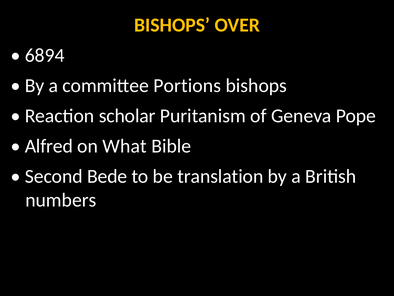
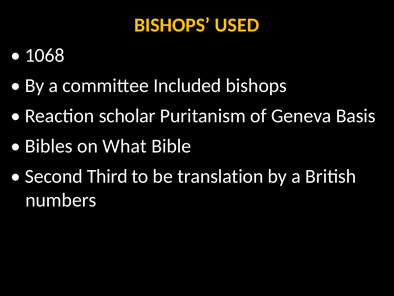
OVER: OVER -> USED (237, 25)
6894: 6894 -> 1068 (45, 55)
Portions: Portions -> Included (187, 85)
Pope: Pope -> Basis (356, 116)
Alfred: Alfred -> Bibles (49, 146)
Bede: Bede -> Third (107, 176)
